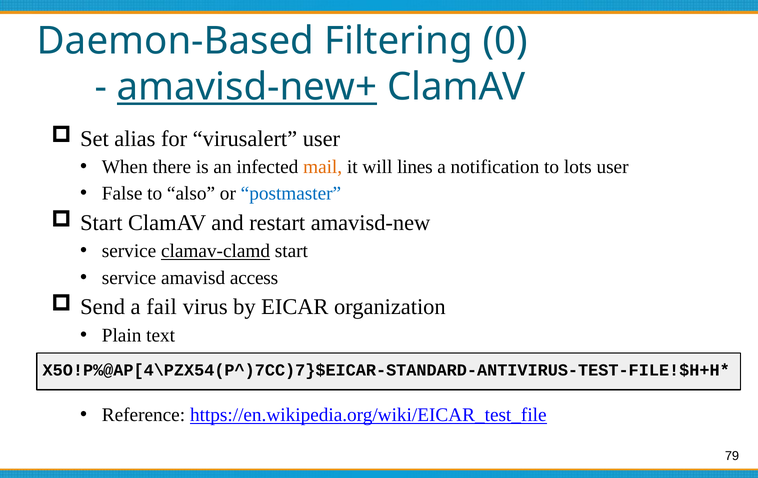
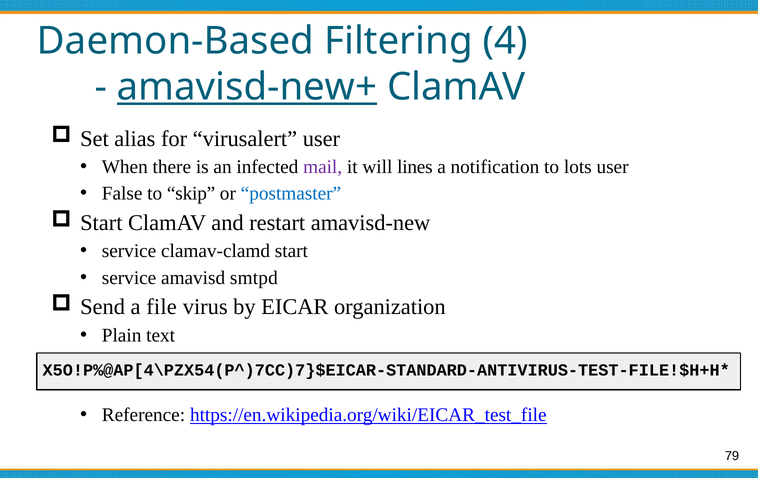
0: 0 -> 4 (505, 41)
mail colour: orange -> purple (323, 167)
also: also -> skip (191, 193)
clamav-clamd underline: present -> none (216, 251)
access: access -> smtpd (254, 277)
fail: fail -> file (162, 307)
